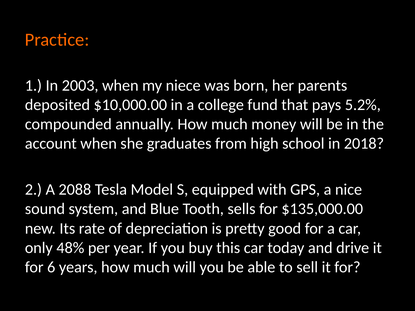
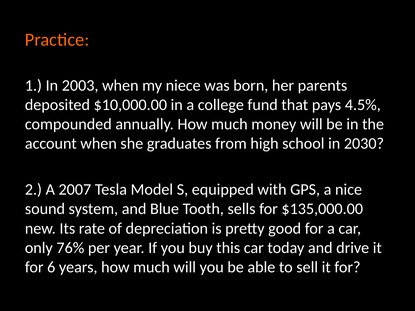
5.2%: 5.2% -> 4.5% (363, 105)
2018: 2018 -> 2030 (364, 144)
2088: 2088 -> 2007 (75, 190)
48%: 48% -> 76% (70, 248)
